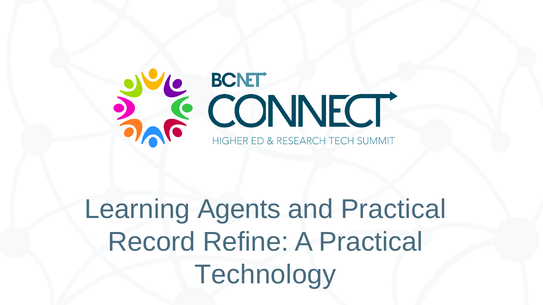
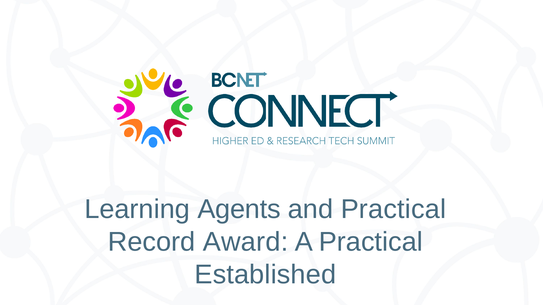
Refine: Refine -> Award (246, 242)
Technology: Technology -> Established (265, 275)
